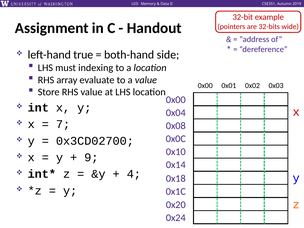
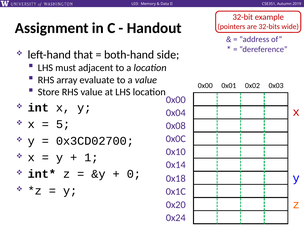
true: true -> that (83, 55)
indexing: indexing -> adjacent (96, 68)
7: 7 -> 5 (63, 124)
9: 9 -> 1 (91, 157)
4: 4 -> 0 (134, 174)
